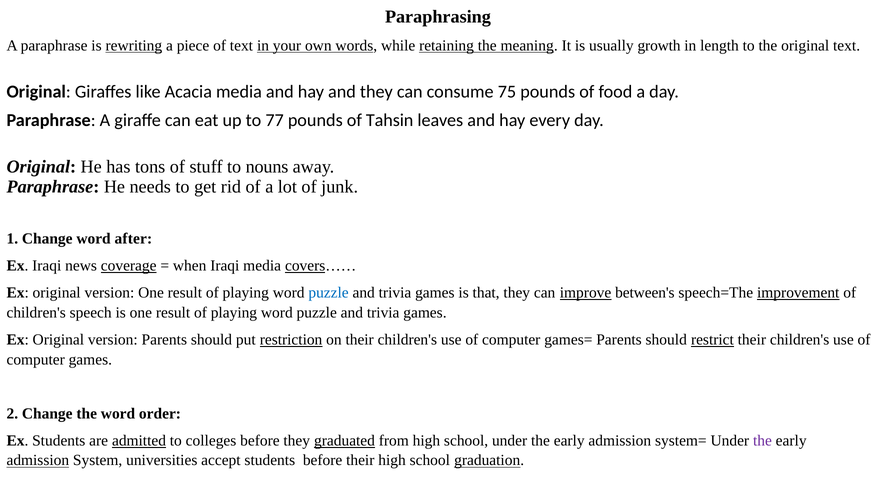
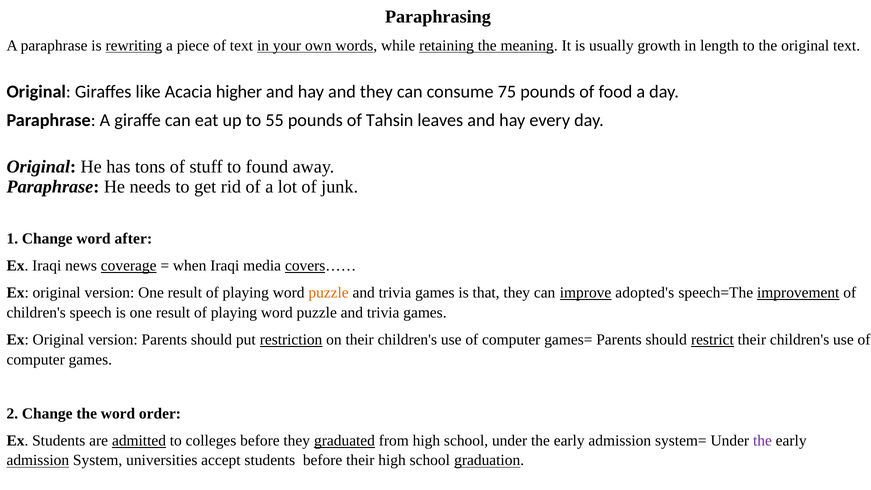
Acacia media: media -> higher (239, 92)
77: 77 -> 55 (275, 120)
nouns: nouns -> found (267, 167)
puzzle colour: blue -> orange (329, 293)
between's: between's -> adopted's (645, 293)
